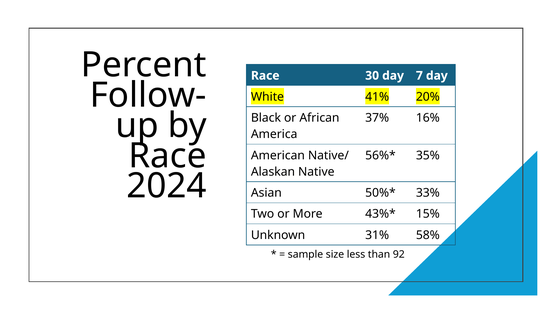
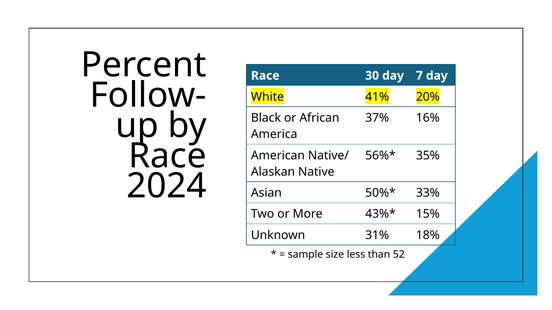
58%: 58% -> 18% (428, 235)
92: 92 -> 52 (399, 255)
